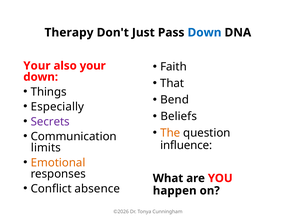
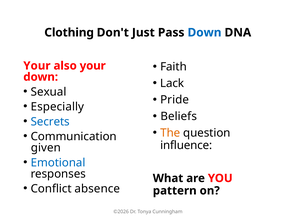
Therapy: Therapy -> Clothing (69, 33)
That: That -> Lack (172, 83)
Things: Things -> Sexual (49, 92)
Bend: Bend -> Pride (175, 100)
Secrets colour: purple -> blue (50, 122)
limits: limits -> given (46, 148)
Emotional colour: orange -> blue (58, 163)
happen: happen -> pattern (175, 191)
